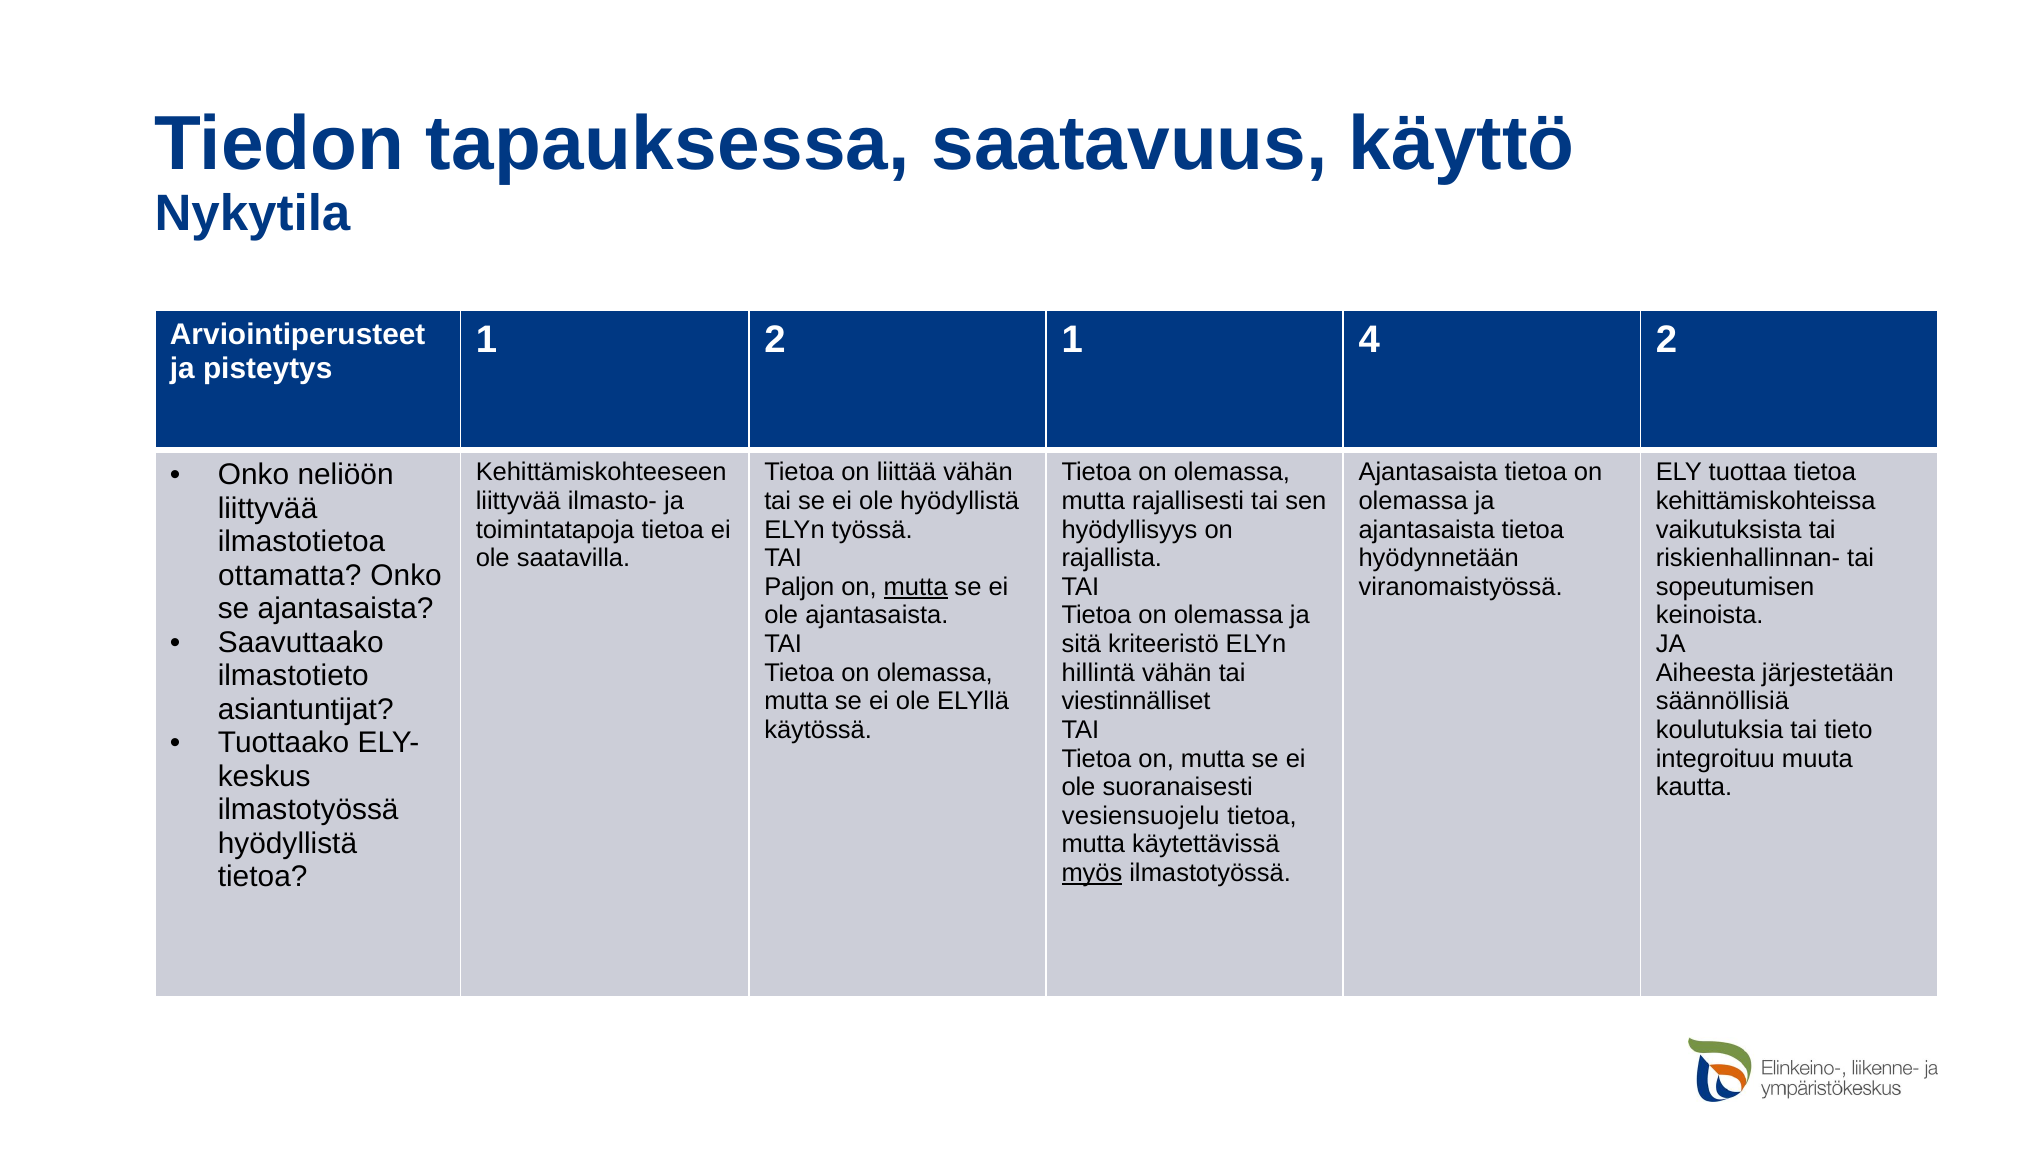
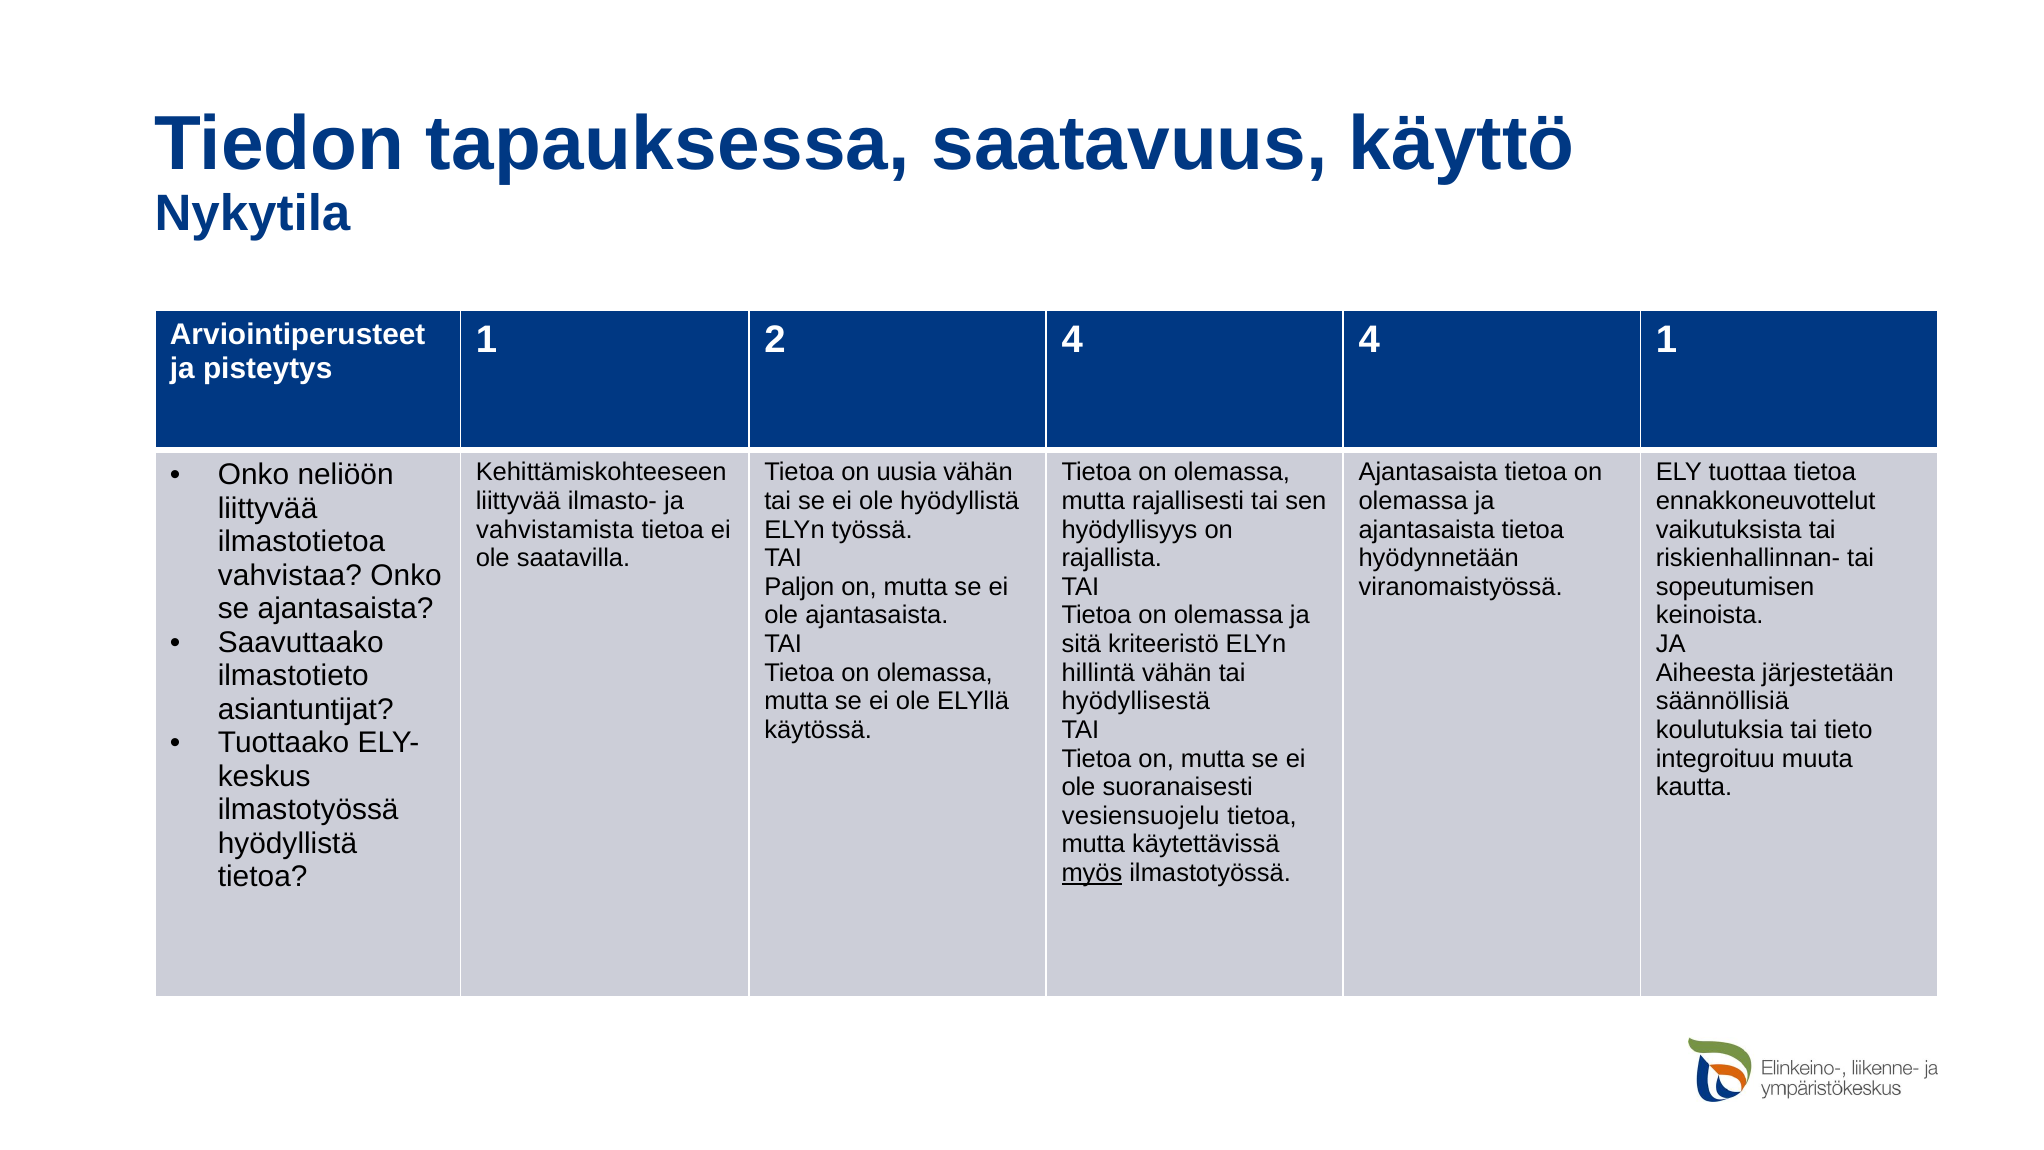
2 1: 1 -> 4 (1072, 340)
4 2: 2 -> 1 (1667, 340)
liittää: liittää -> uusia (907, 472)
kehittämiskohteissa: kehittämiskohteissa -> ennakkoneuvottelut (1766, 501)
toimintatapoja: toimintatapoja -> vahvistamista (555, 530)
ottamatta: ottamatta -> vahvistaa (290, 575)
mutta underline: present -> none (916, 587)
viestinnälliset: viestinnälliset -> hyödyllisestä (1136, 701)
